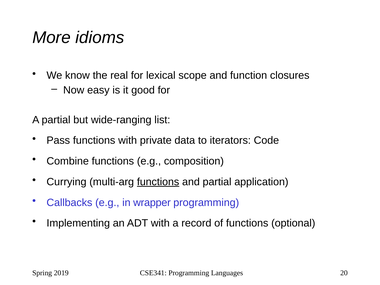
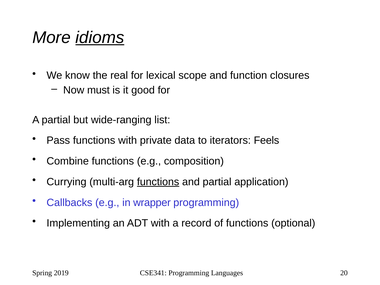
idioms underline: none -> present (100, 38)
easy: easy -> must (98, 90)
Code: Code -> Feels (266, 140)
